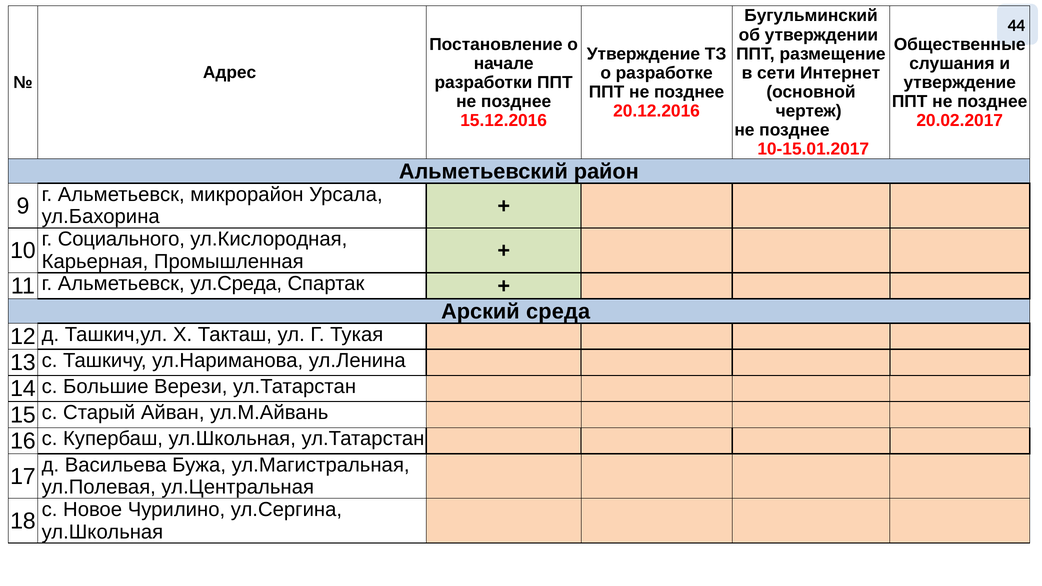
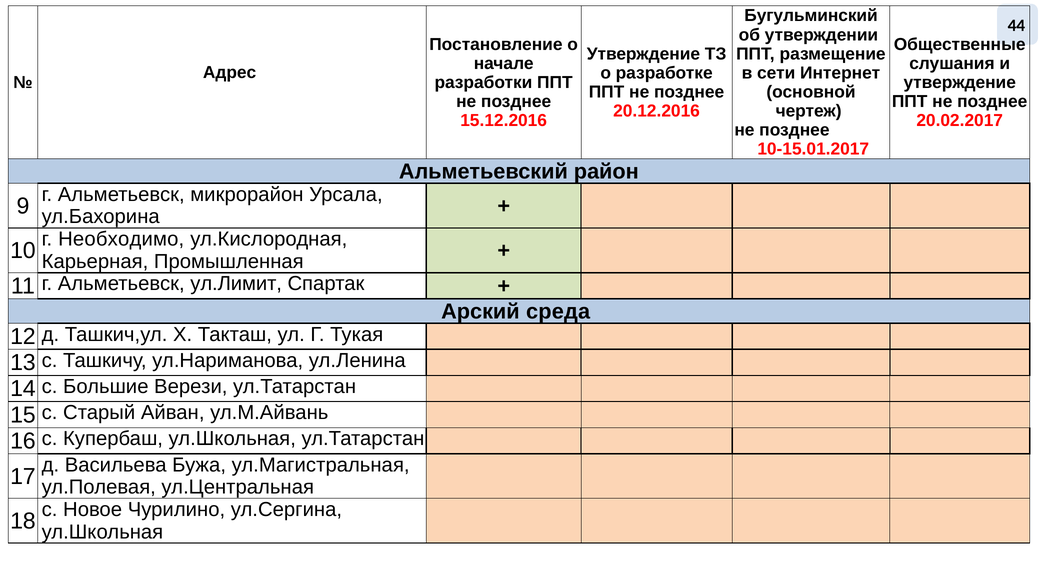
Социального: Социального -> Необходимо (121, 239)
ул.Среда: ул.Среда -> ул.Лимит (236, 284)
